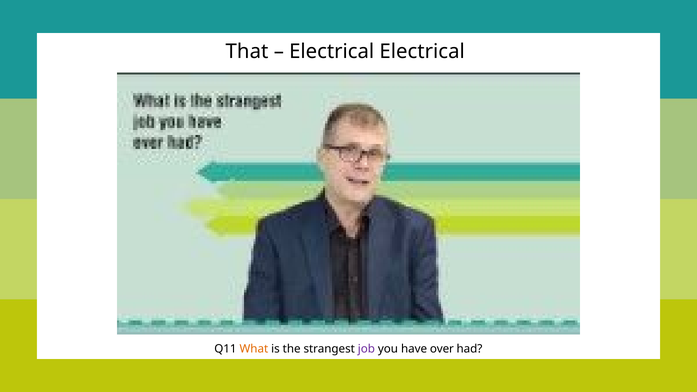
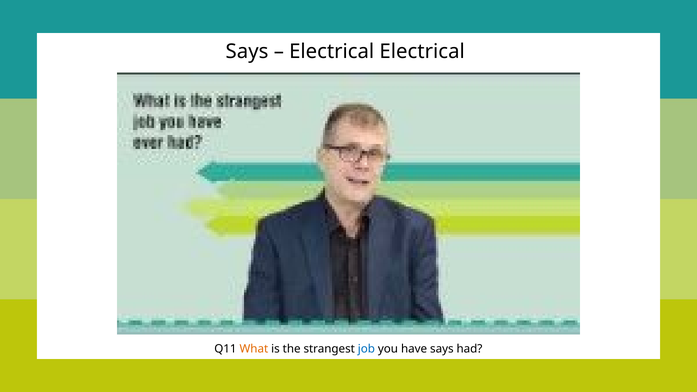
That: That -> Says (247, 52)
job colour: purple -> blue (366, 349)
have over: over -> says (442, 349)
